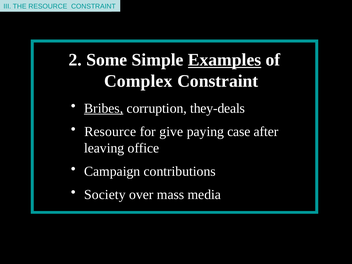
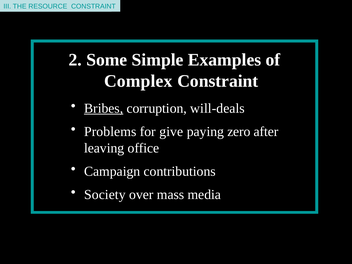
Examples underline: present -> none (225, 60)
they-deals: they-deals -> will-deals (217, 108)
Resource: Resource -> Problems (110, 132)
case: case -> zero (239, 132)
